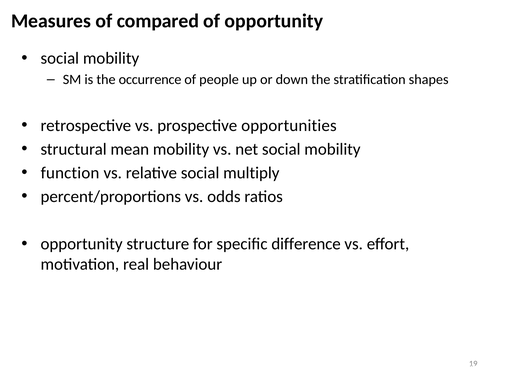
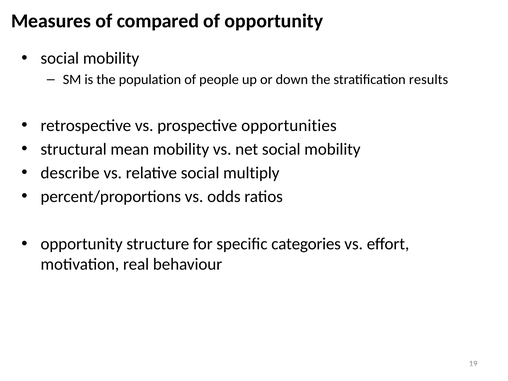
occurrence: occurrence -> population (150, 80)
shapes: shapes -> results (429, 80)
function: function -> describe (70, 173)
difference: difference -> categories (306, 244)
